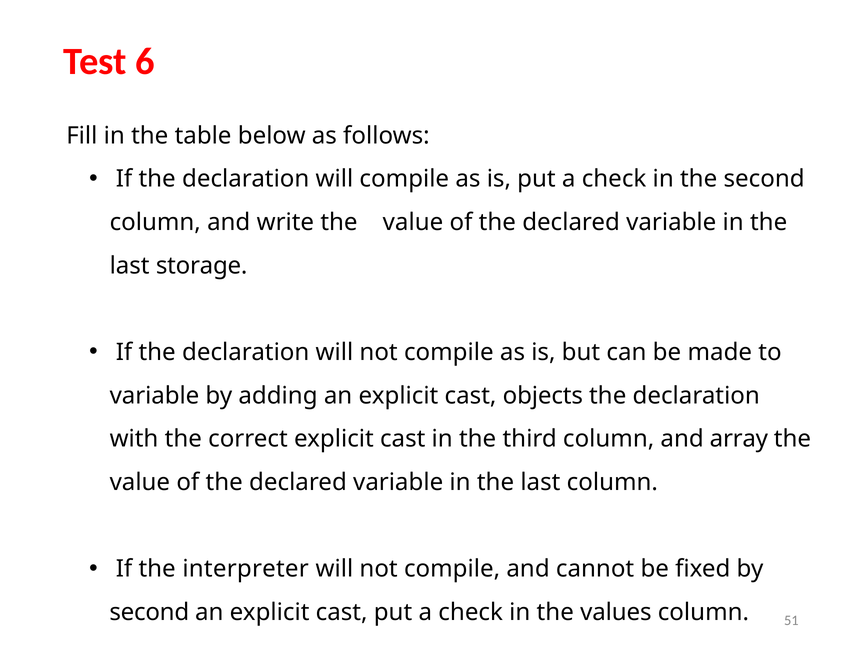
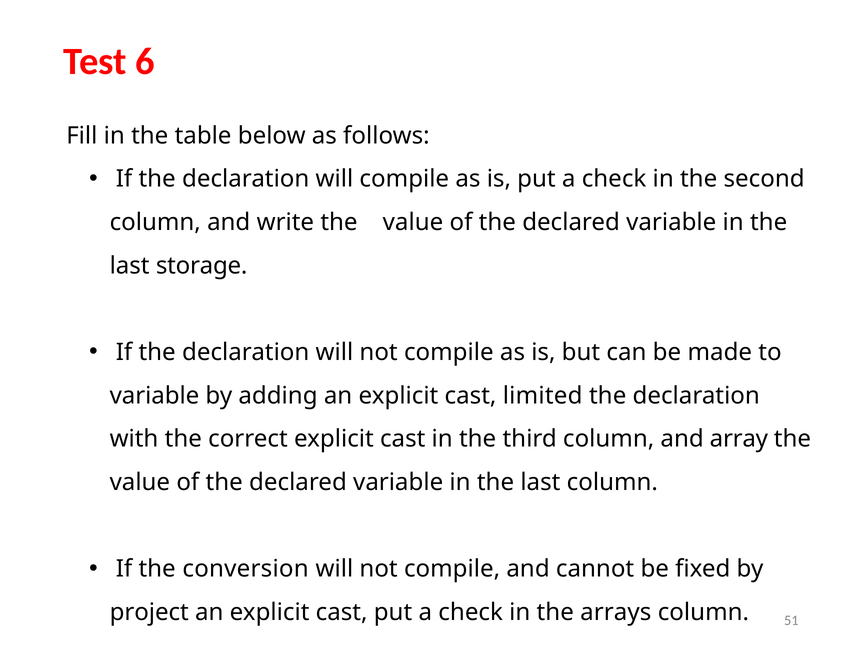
objects: objects -> limited (543, 396)
interpreter: interpreter -> conversion (246, 569)
second: second -> project (149, 613)
values: values -> arrays (616, 613)
